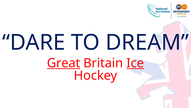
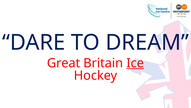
Great underline: present -> none (64, 63)
